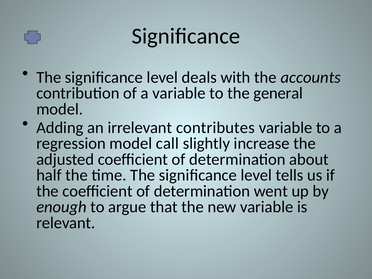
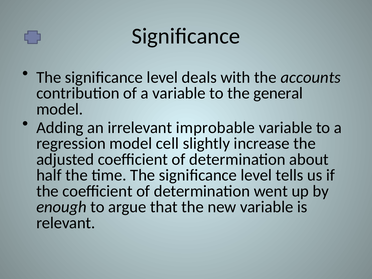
contributes: contributes -> improbable (215, 128)
call: call -> cell (167, 144)
